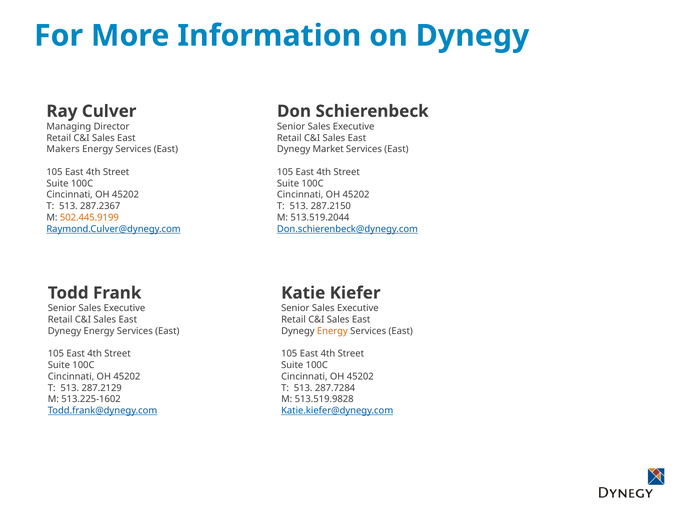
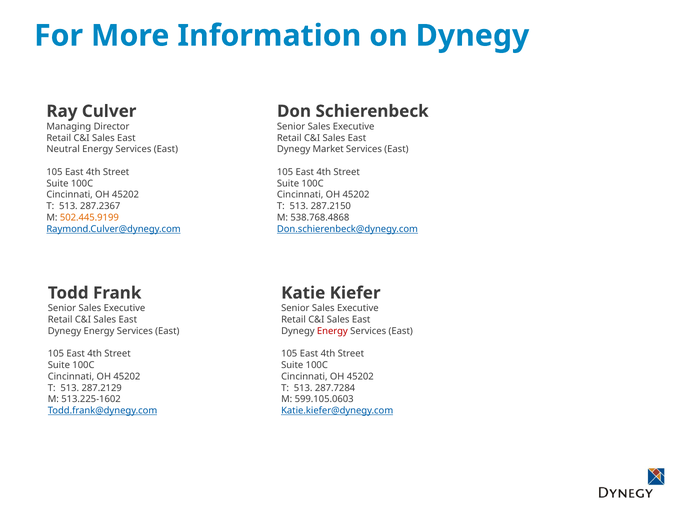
Makers: Makers -> Neutral (63, 149)
513.519.2044: 513.519.2044 -> 538.768.4868 (320, 218)
Energy colour: orange -> red (332, 331)
513.519.9828: 513.519.9828 -> 599.105.0603 (324, 399)
